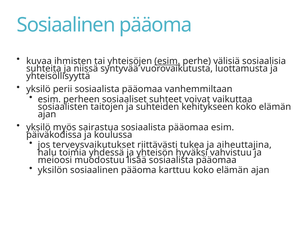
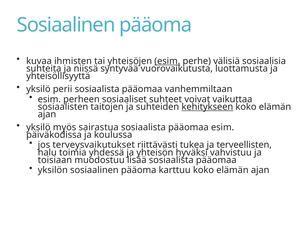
kehitykseen underline: none -> present (207, 107)
aiheuttajina: aiheuttajina -> terveellisten (244, 145)
meioosi: meioosi -> toisiaan (55, 160)
